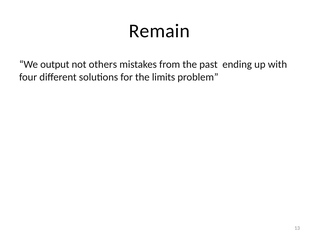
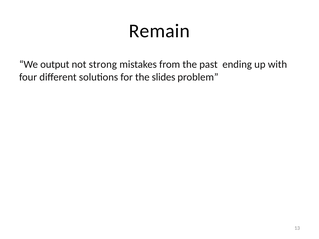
others: others -> strong (103, 65)
limits: limits -> slides (164, 77)
